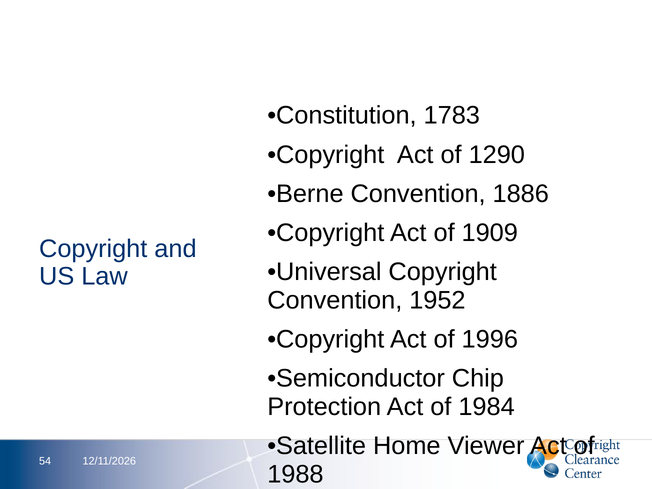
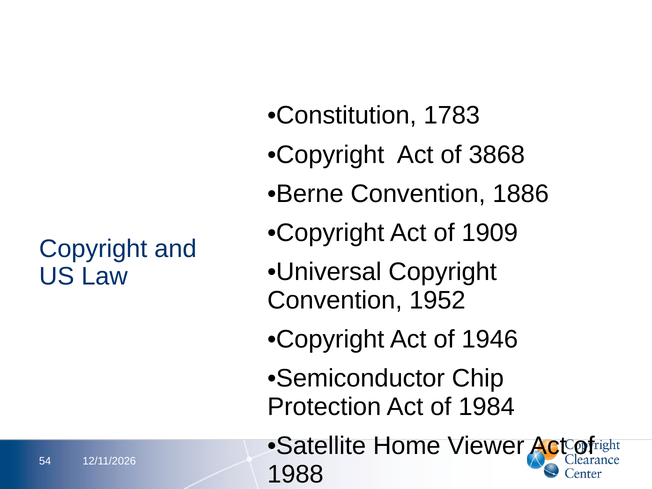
1290: 1290 -> 3868 (497, 155)
1996: 1996 -> 1946 (490, 339)
